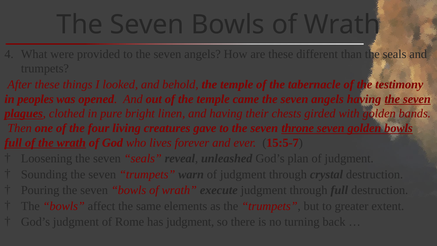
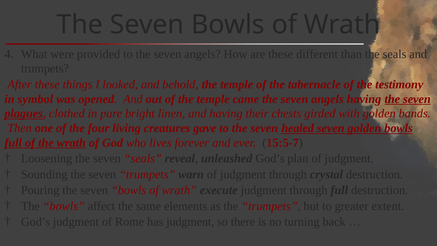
peoples: peoples -> symbol (35, 99)
throne: throne -> healed (298, 128)
